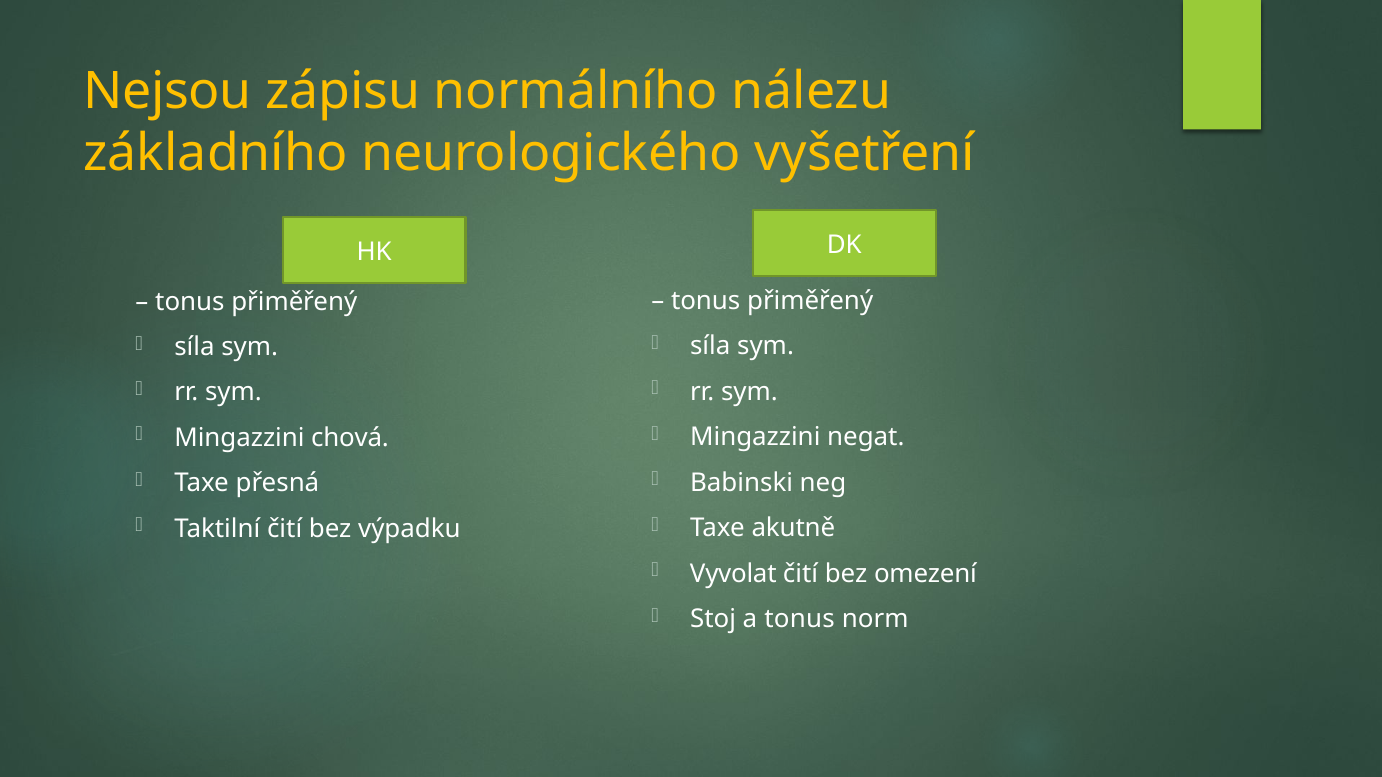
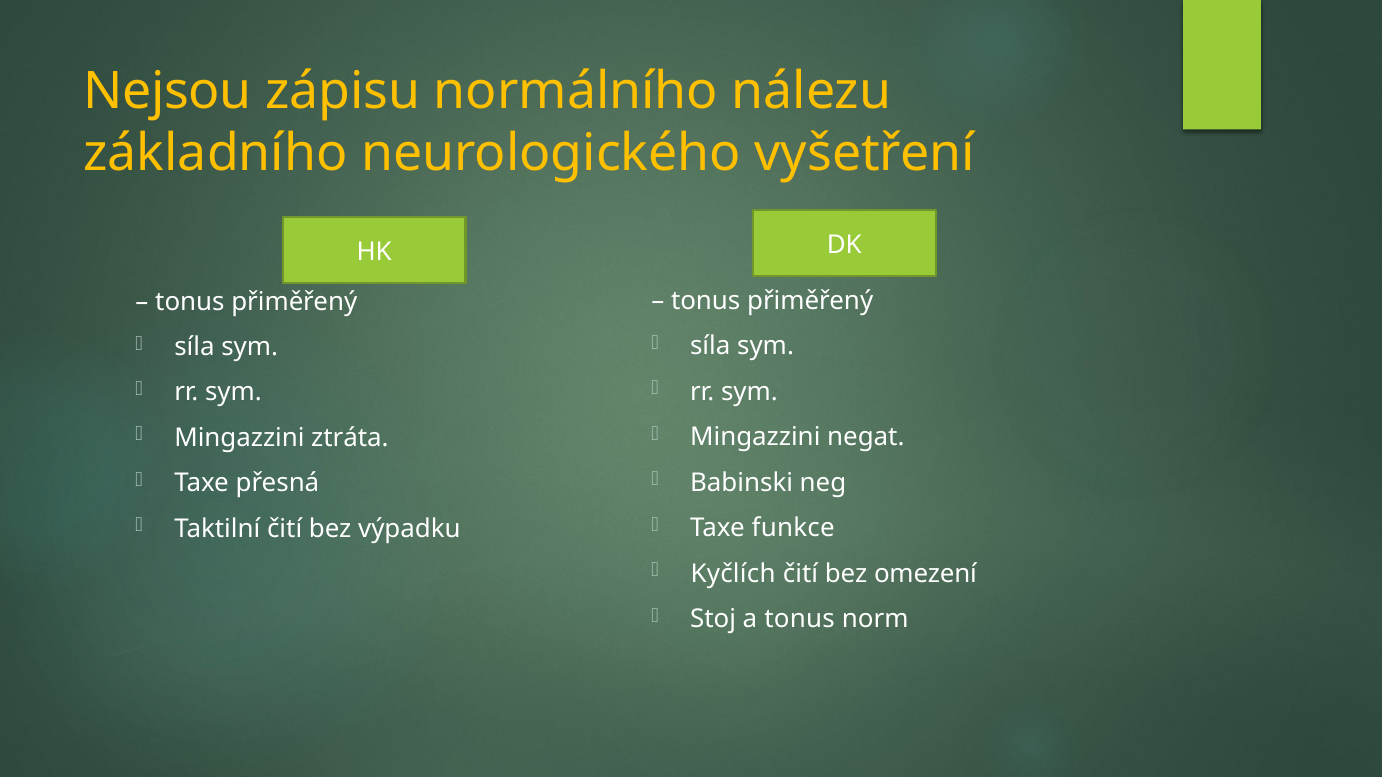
chová: chová -> ztráta (350, 438)
akutně: akutně -> funkce (793, 529)
Vyvolat: Vyvolat -> Kyčlích (733, 574)
